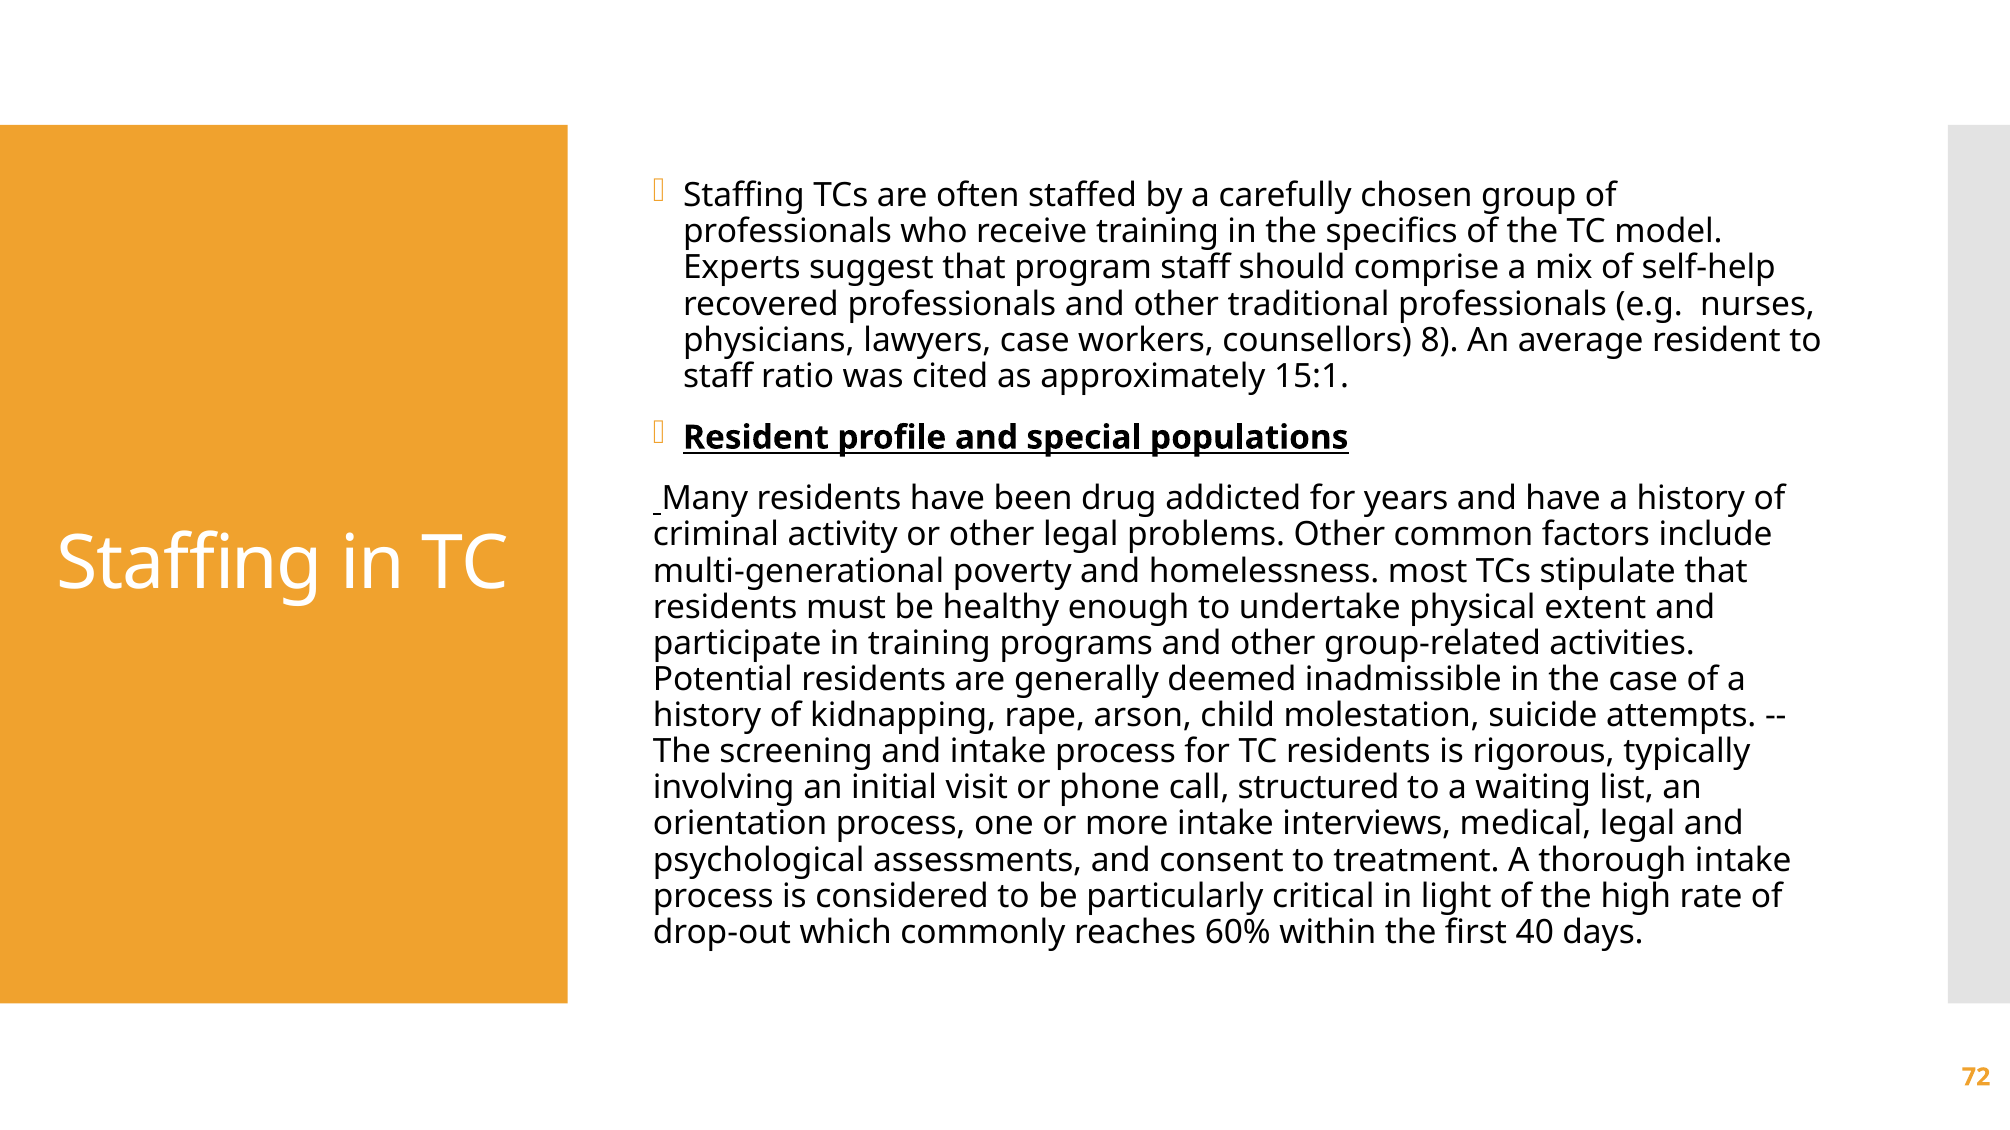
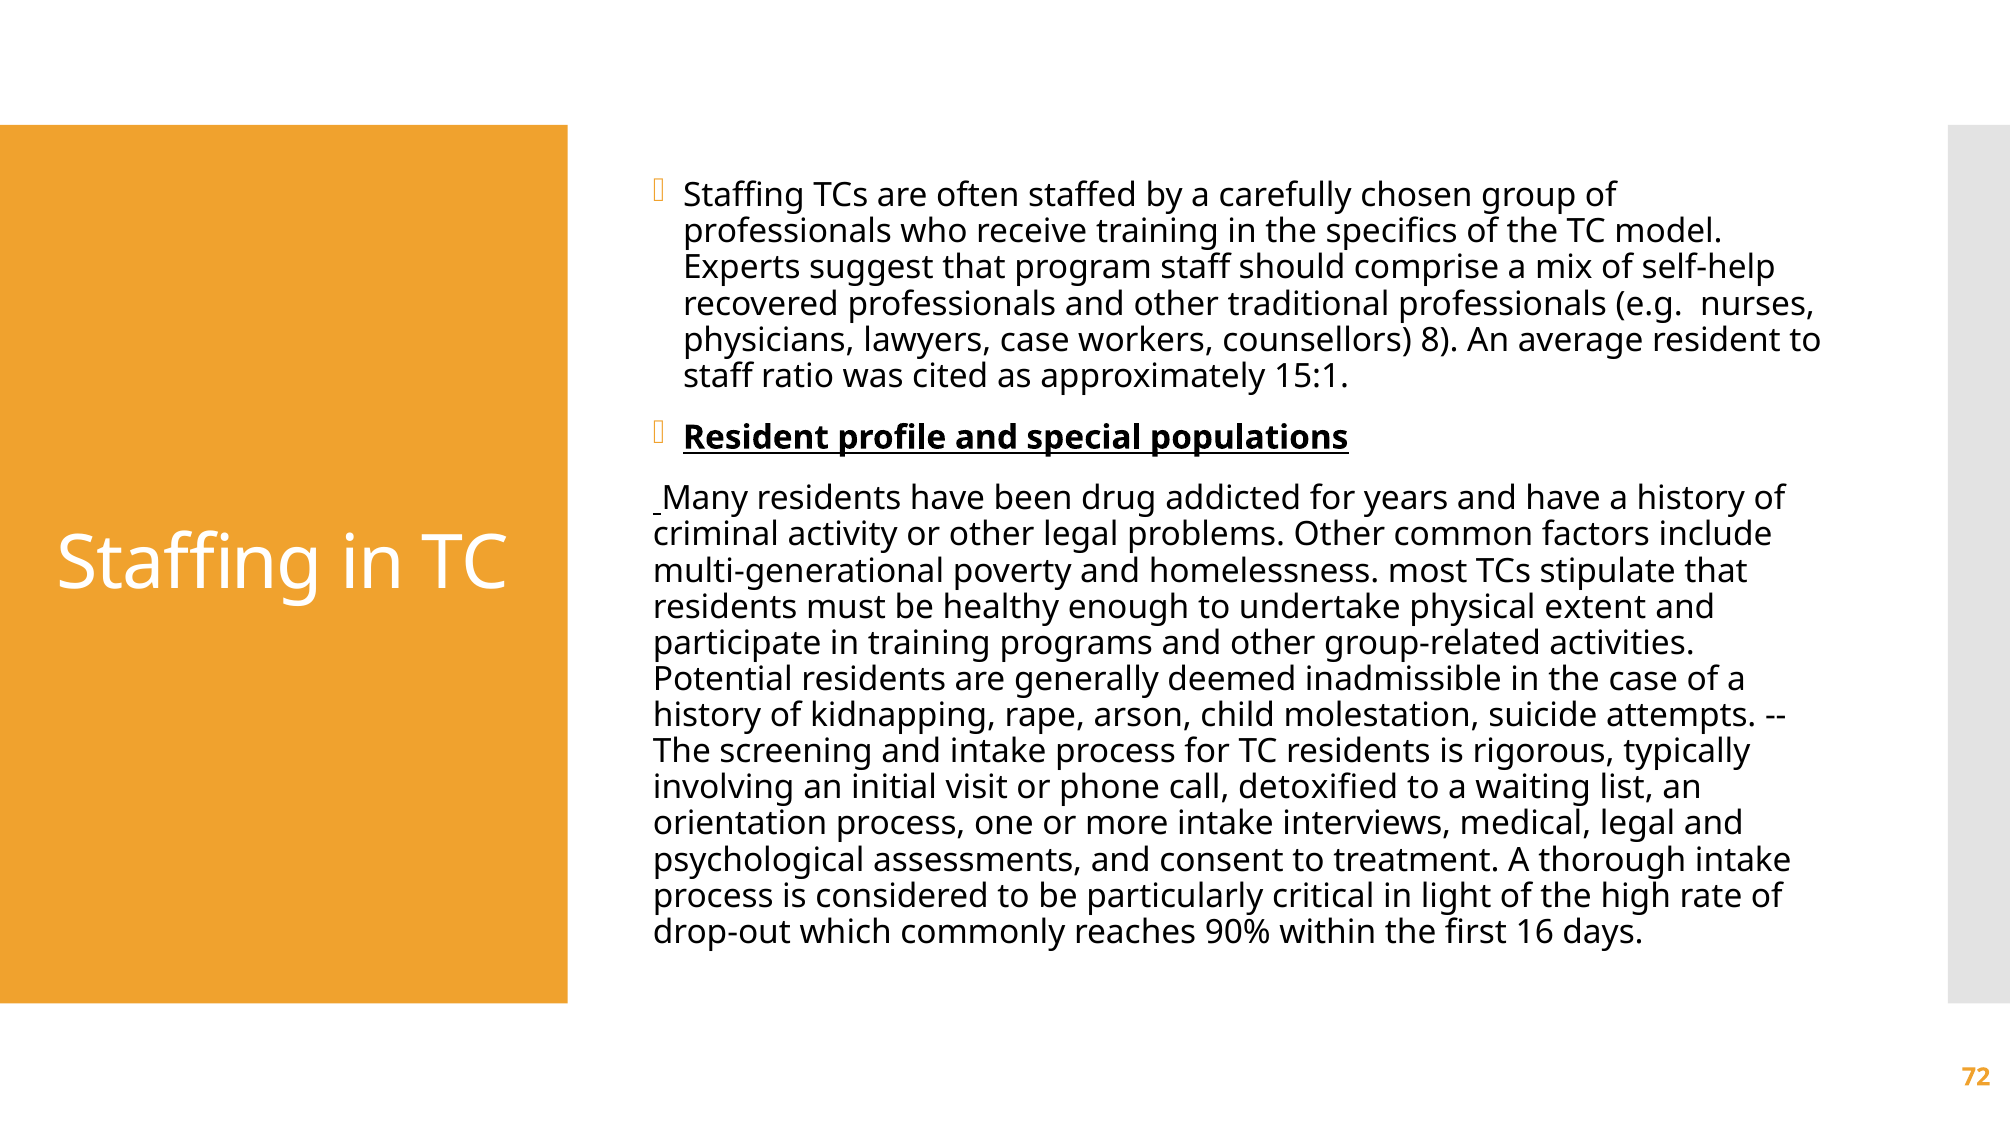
structured: structured -> detoxified (1318, 788)
60%: 60% -> 90% (1238, 933)
40: 40 -> 16 (1535, 933)
